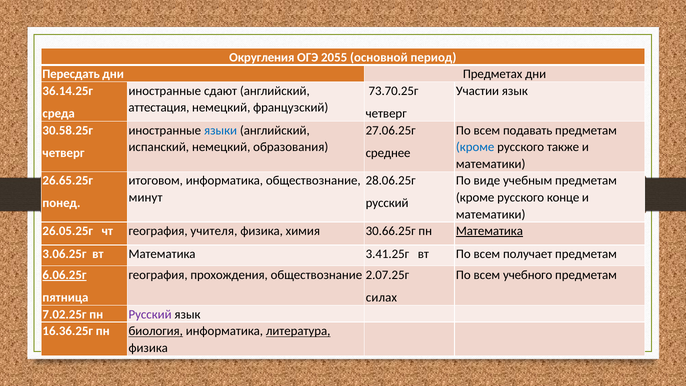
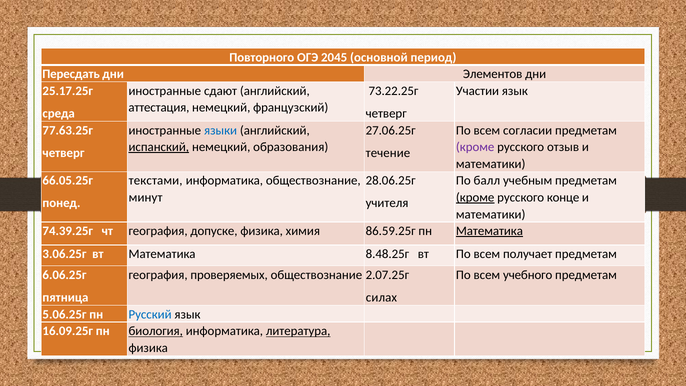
Округления: Округления -> Повторного (262, 57)
2055: 2055 -> 2045 (334, 57)
Предметах: Предметах -> Элементов (493, 74)
36.14.25г: 36.14.25г -> 25.17.25г (68, 91)
73.70.25г: 73.70.25г -> 73.22.25г (393, 91)
30.58.25г: 30.58.25г -> 77.63.25г (68, 130)
подавать: подавать -> согласии (528, 130)
испанский underline: none -> present (159, 147)
кроме colour: blue -> purple (475, 147)
также: также -> отзыв (563, 147)
среднее: среднее -> течение (388, 153)
26.65.25г: 26.65.25г -> 66.05.25г (68, 181)
итоговом: итоговом -> текстами (156, 181)
виде: виде -> балл (487, 181)
кроме underline: none -> present (475, 197)
русский: русский -> учителя (387, 203)
26.05.25г: 26.05.25г -> 74.39.25г (68, 231)
учителя: учителя -> допуске (214, 231)
30.66.25г: 30.66.25г -> 86.59.25г (391, 231)
3.41.25г: 3.41.25г -> 8.48.25г (387, 254)
6.06.25г underline: present -> none (64, 275)
прохождения: прохождения -> проверяемых (229, 275)
7.02.25г: 7.02.25г -> 5.06.25г (64, 314)
Русский colour: purple -> blue (150, 314)
16.36.25г: 16.36.25г -> 16.09.25г (68, 331)
